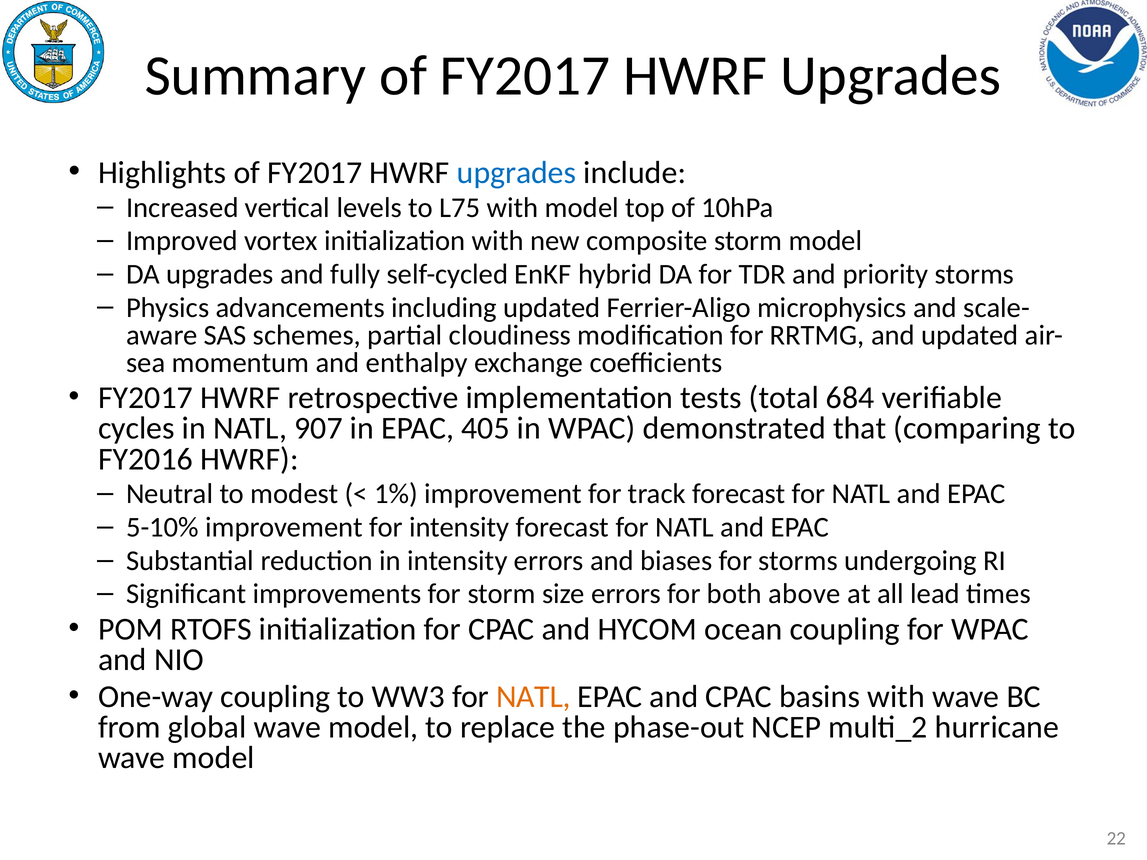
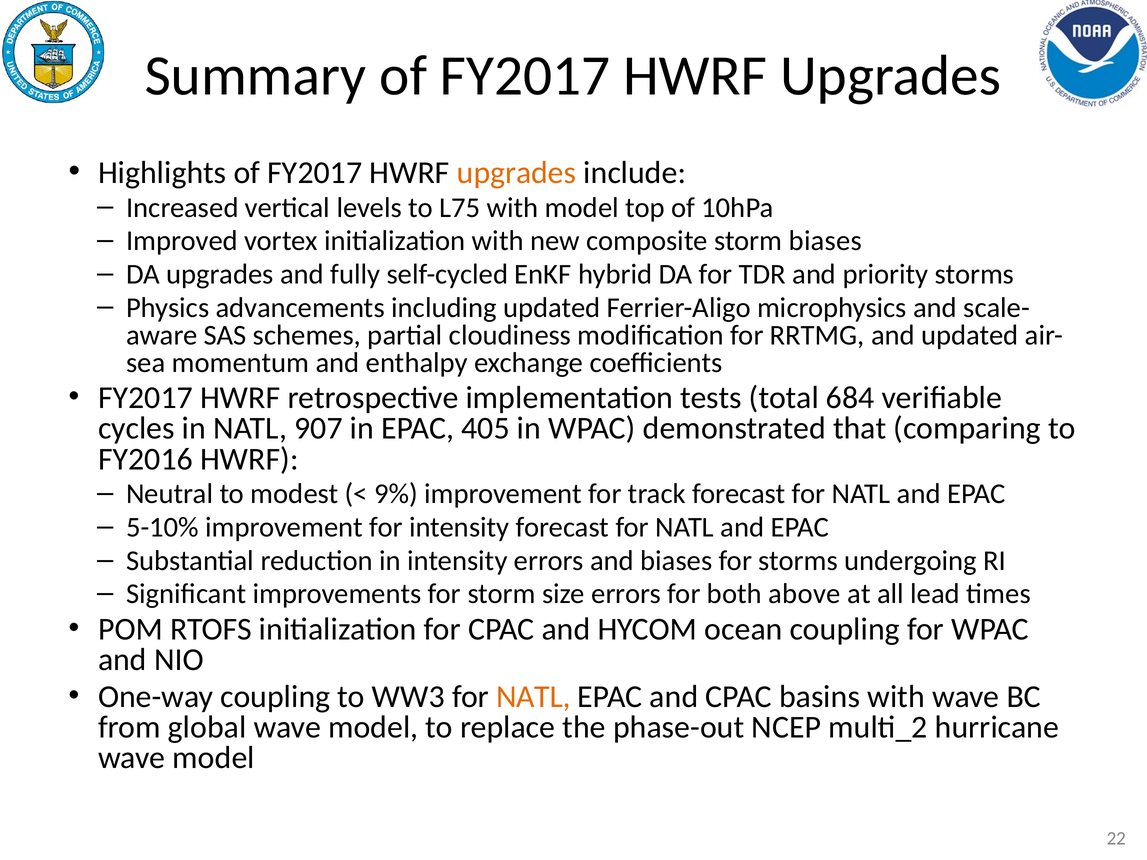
upgrades colour: blue -> orange (517, 173)
storm model: model -> biases (825, 241)
1%: 1% -> 9% (396, 494)
